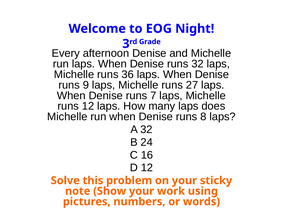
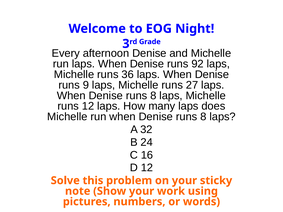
runs 32: 32 -> 92 (198, 64)
7: 7 -> 8 (153, 96)
